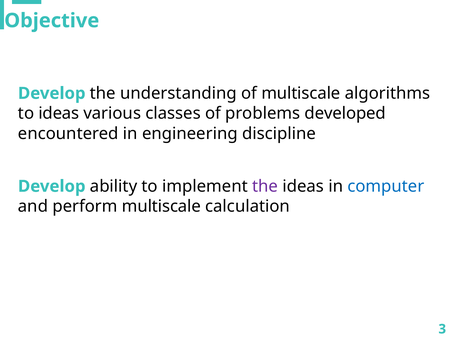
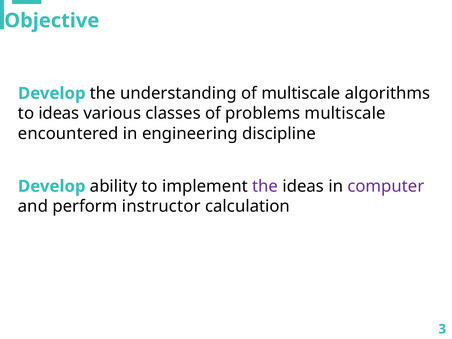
problems developed: developed -> multiscale (345, 113)
computer colour: blue -> purple (386, 186)
perform multiscale: multiscale -> instructor (161, 206)
